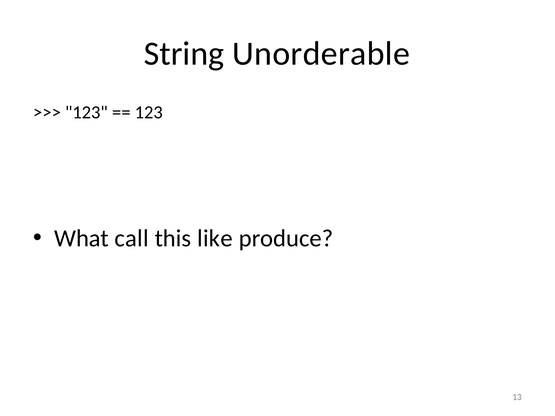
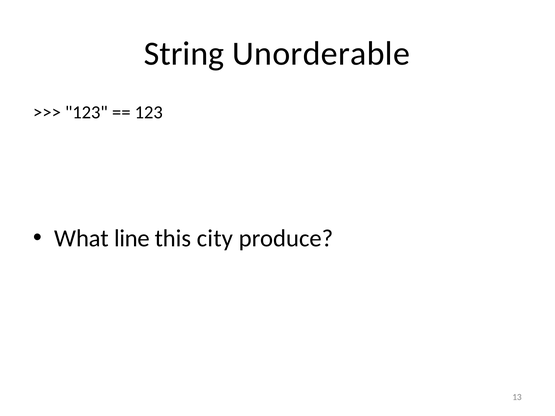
call: call -> line (132, 239)
like: like -> city (215, 239)
